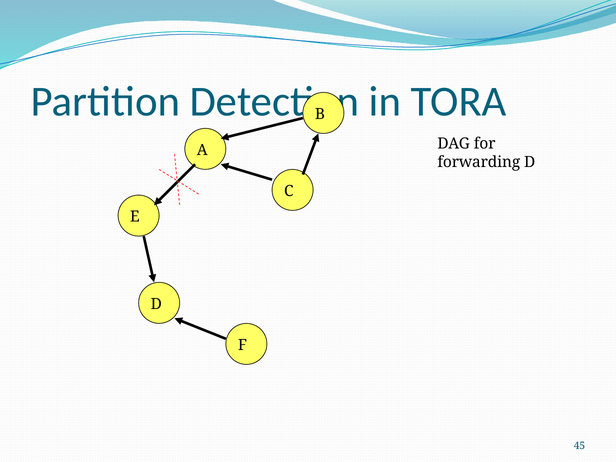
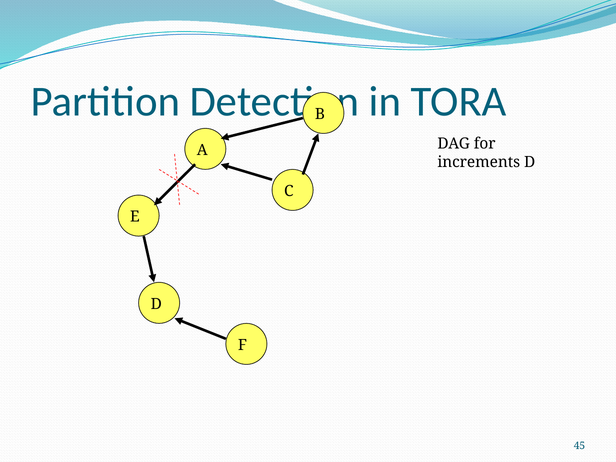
forwarding: forwarding -> increments (479, 162)
